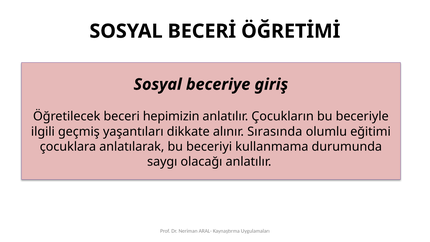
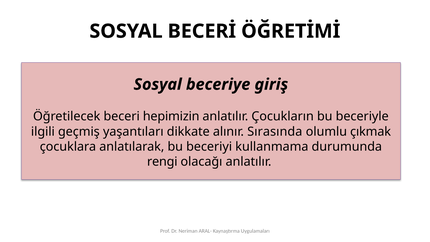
eğitimi: eğitimi -> çıkmak (371, 131)
saygı: saygı -> rengi (162, 162)
